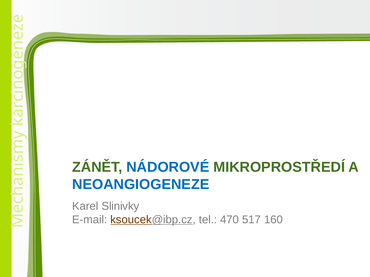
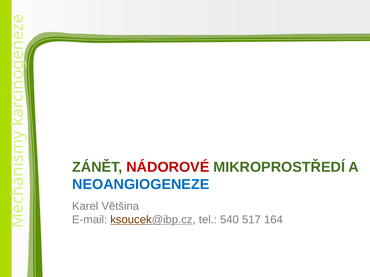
NÁDOROVÉ colour: blue -> red (168, 167)
Slinivky: Slinivky -> Většina (120, 206)
470: 470 -> 540 (230, 220)
160: 160 -> 164 (273, 220)
